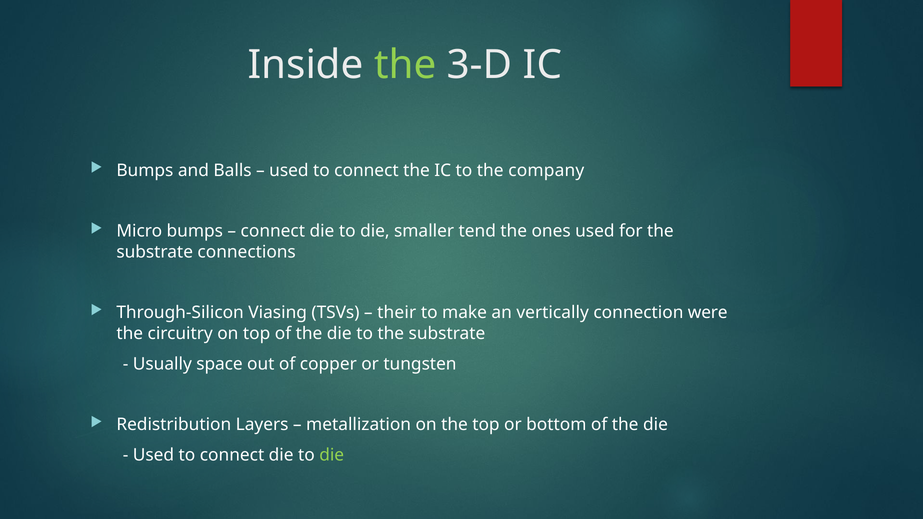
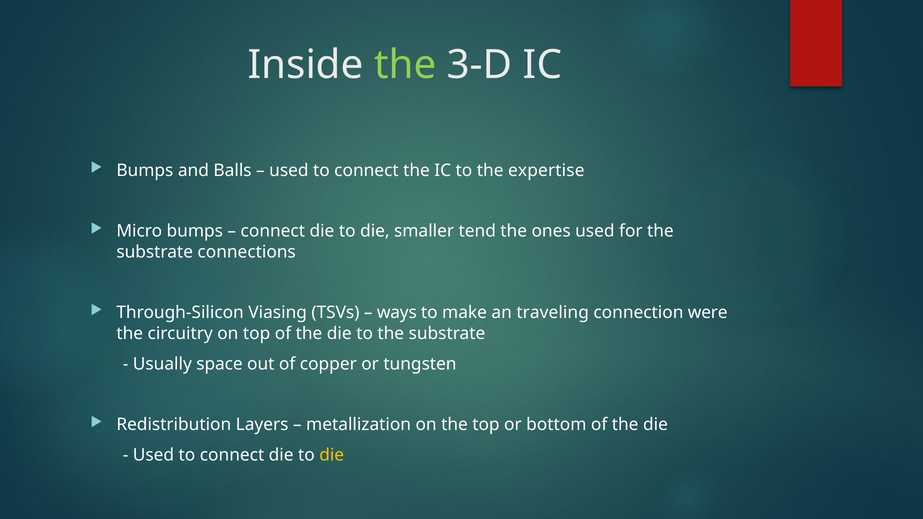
company: company -> expertise (546, 170)
their: their -> ways (397, 313)
vertically: vertically -> traveling (553, 313)
die colour: light green -> yellow (332, 455)
